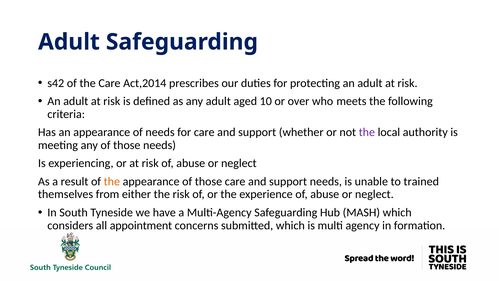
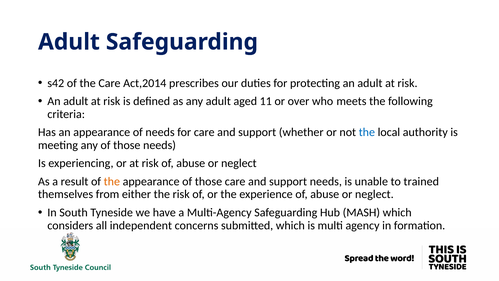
10: 10 -> 11 (266, 101)
the colour: purple -> blue (367, 132)
appointment: appointment -> independent (141, 225)
